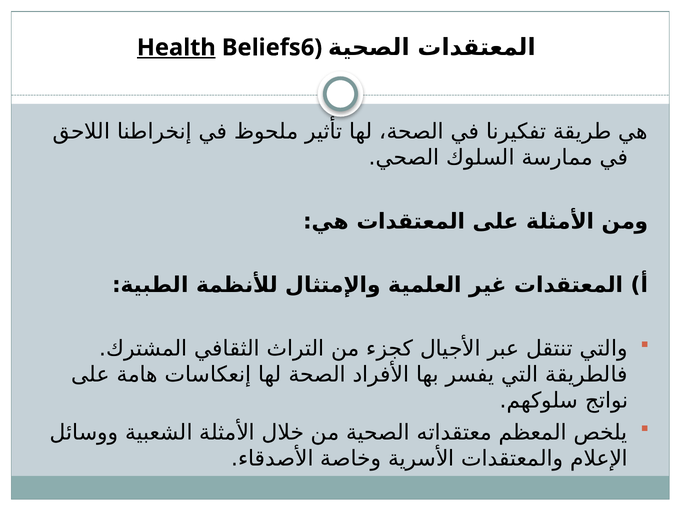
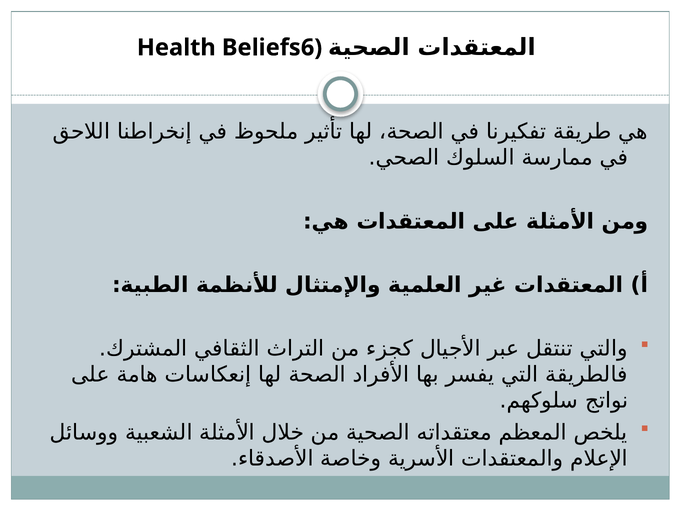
Health underline: present -> none (176, 48)
